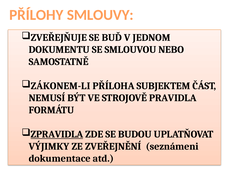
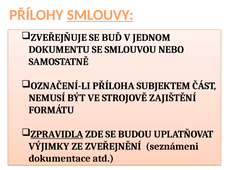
SMLOUVY underline: none -> present (100, 15)
ZÁKONEM-LI: ZÁKONEM-LI -> OZNAČENÍ-LI (61, 86)
PRAVIDLA: PRAVIDLA -> ZAJIŠTĚNÍ (173, 98)
